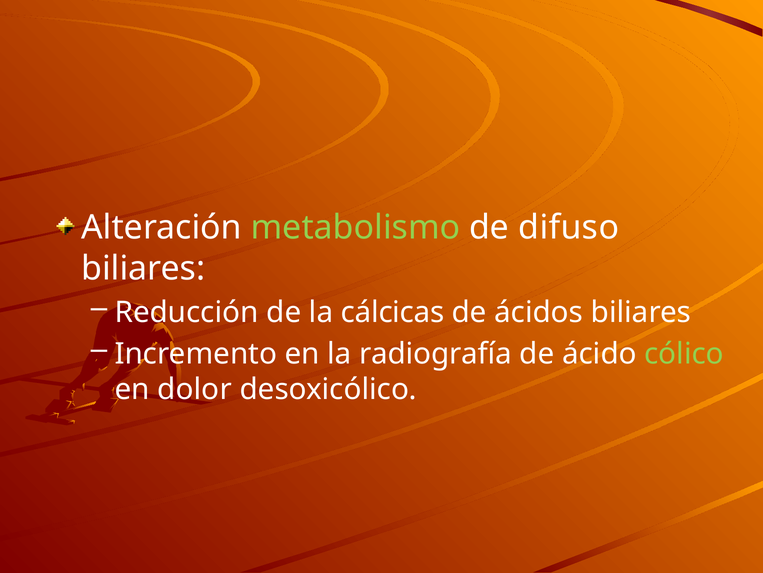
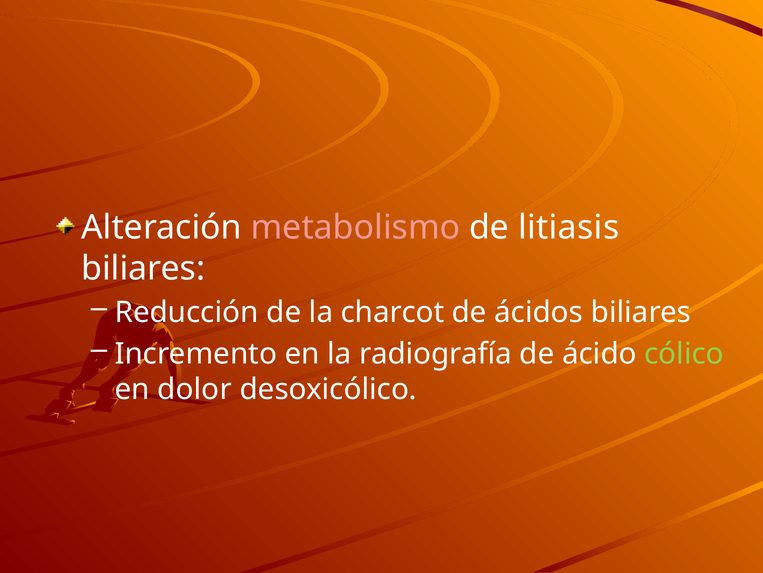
metabolismo colour: light green -> pink (356, 227)
difuso: difuso -> litiasis (569, 227)
cálcicas: cálcicas -> charcot (393, 312)
